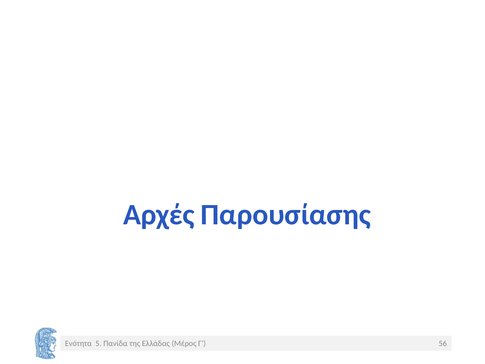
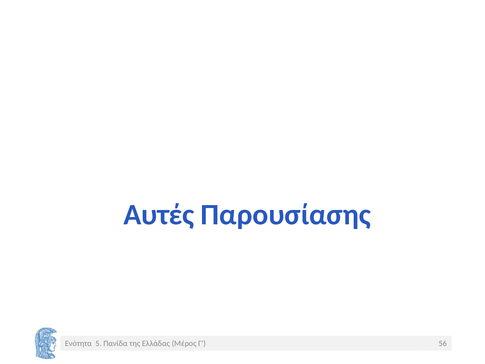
Αρχές: Αρχές -> Αυτές (159, 215)
